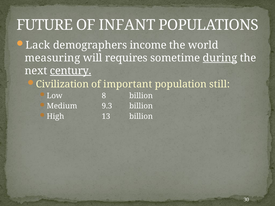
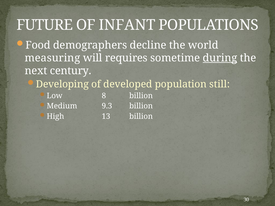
Lack: Lack -> Food (38, 45)
income: income -> decline (148, 45)
century underline: present -> none (71, 71)
Civilization: Civilization -> Developing (62, 84)
important: important -> developed (128, 84)
